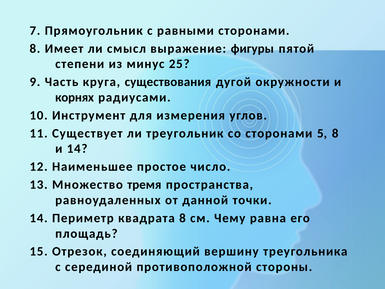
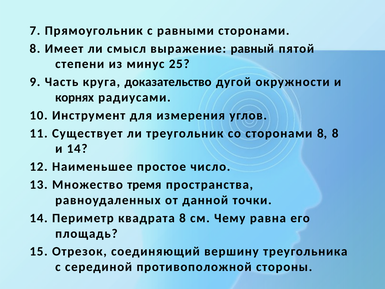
фигуры: фигуры -> равный (252, 49)
существования: существования -> доказательство (168, 82)
со сторонами 5: 5 -> 8 (322, 133)
